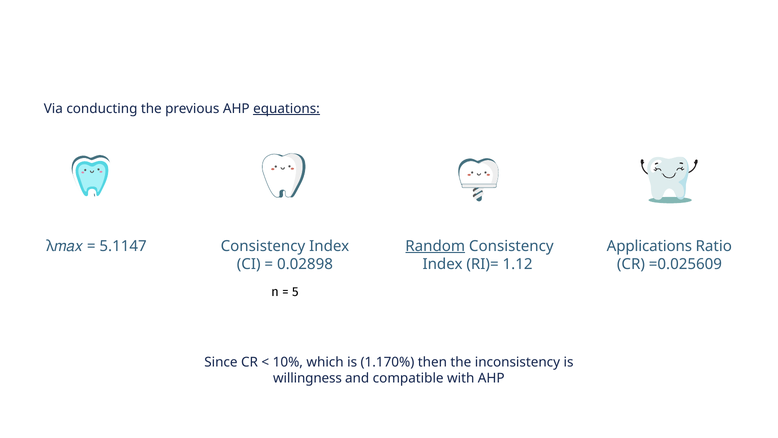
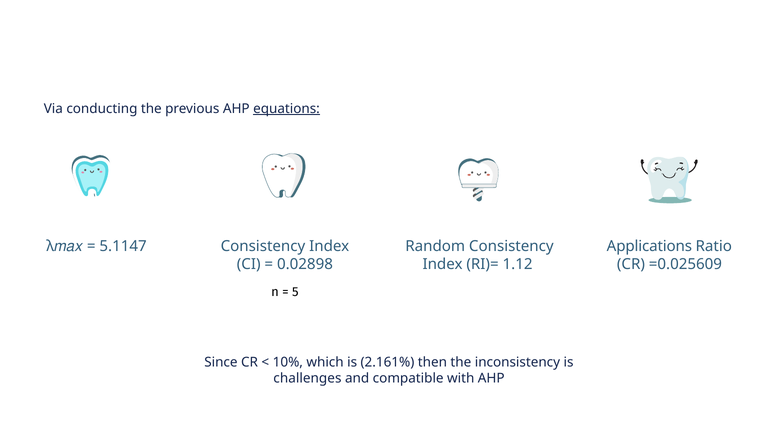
Random underline: present -> none (435, 246)
1.170%: 1.170% -> 2.161% (387, 362)
willingness: willingness -> challenges (307, 378)
